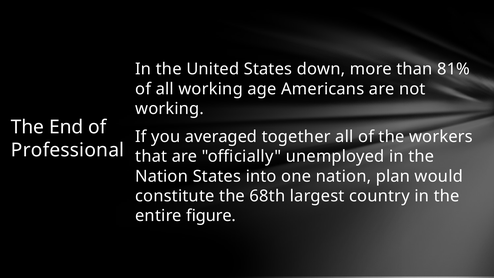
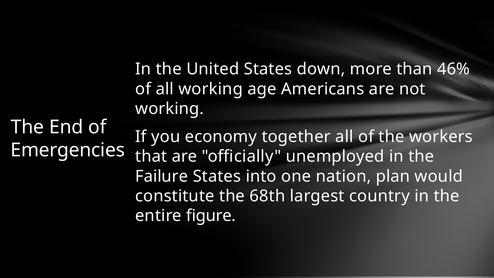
81%: 81% -> 46% (454, 69)
averaged: averaged -> economy (221, 137)
Professional: Professional -> Emergencies (68, 150)
Nation: Nation -> Failure (162, 176)
